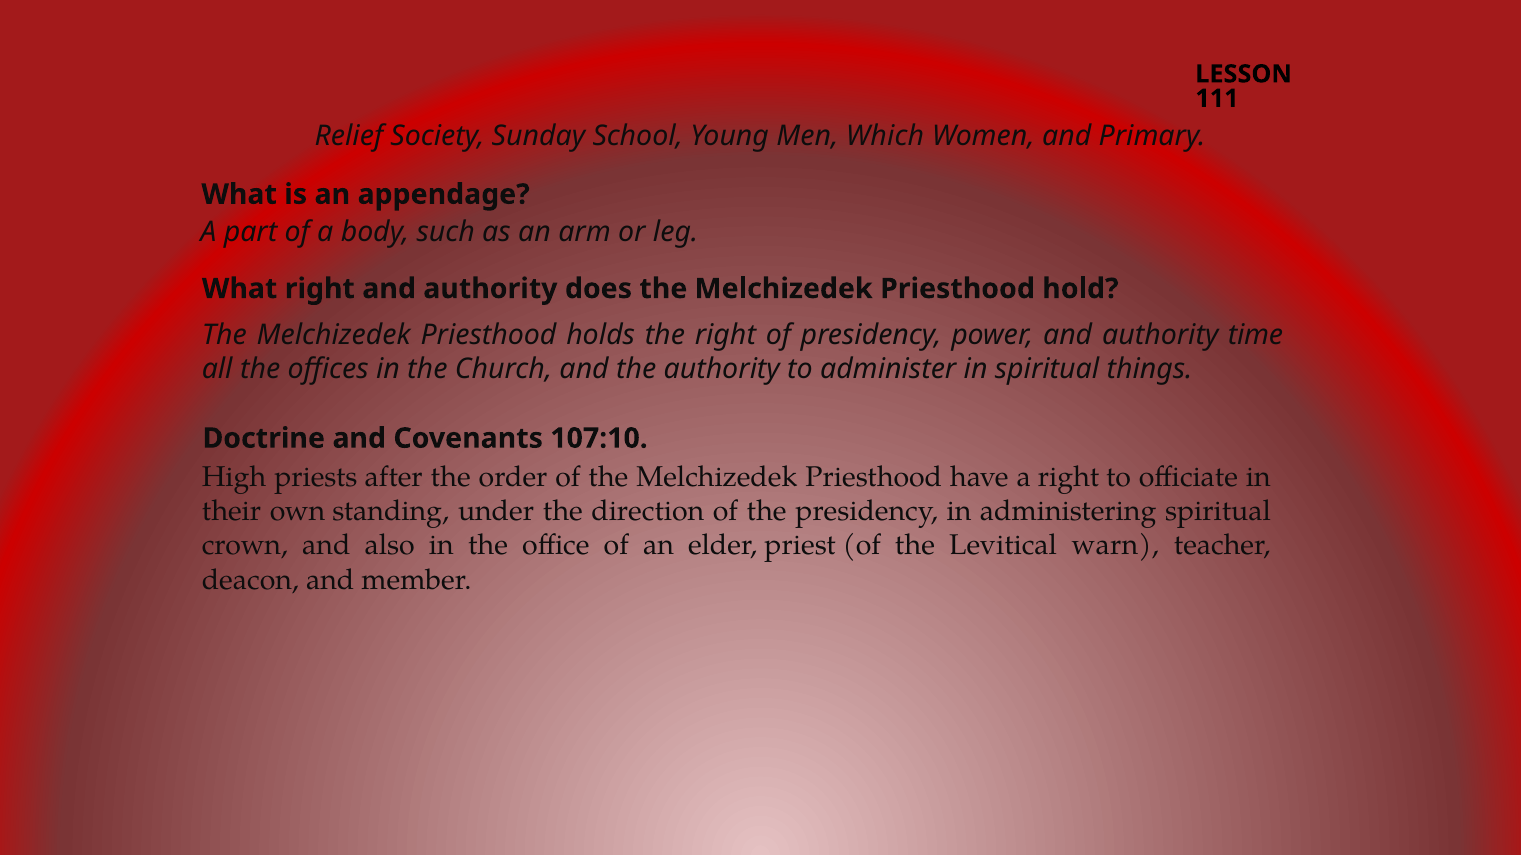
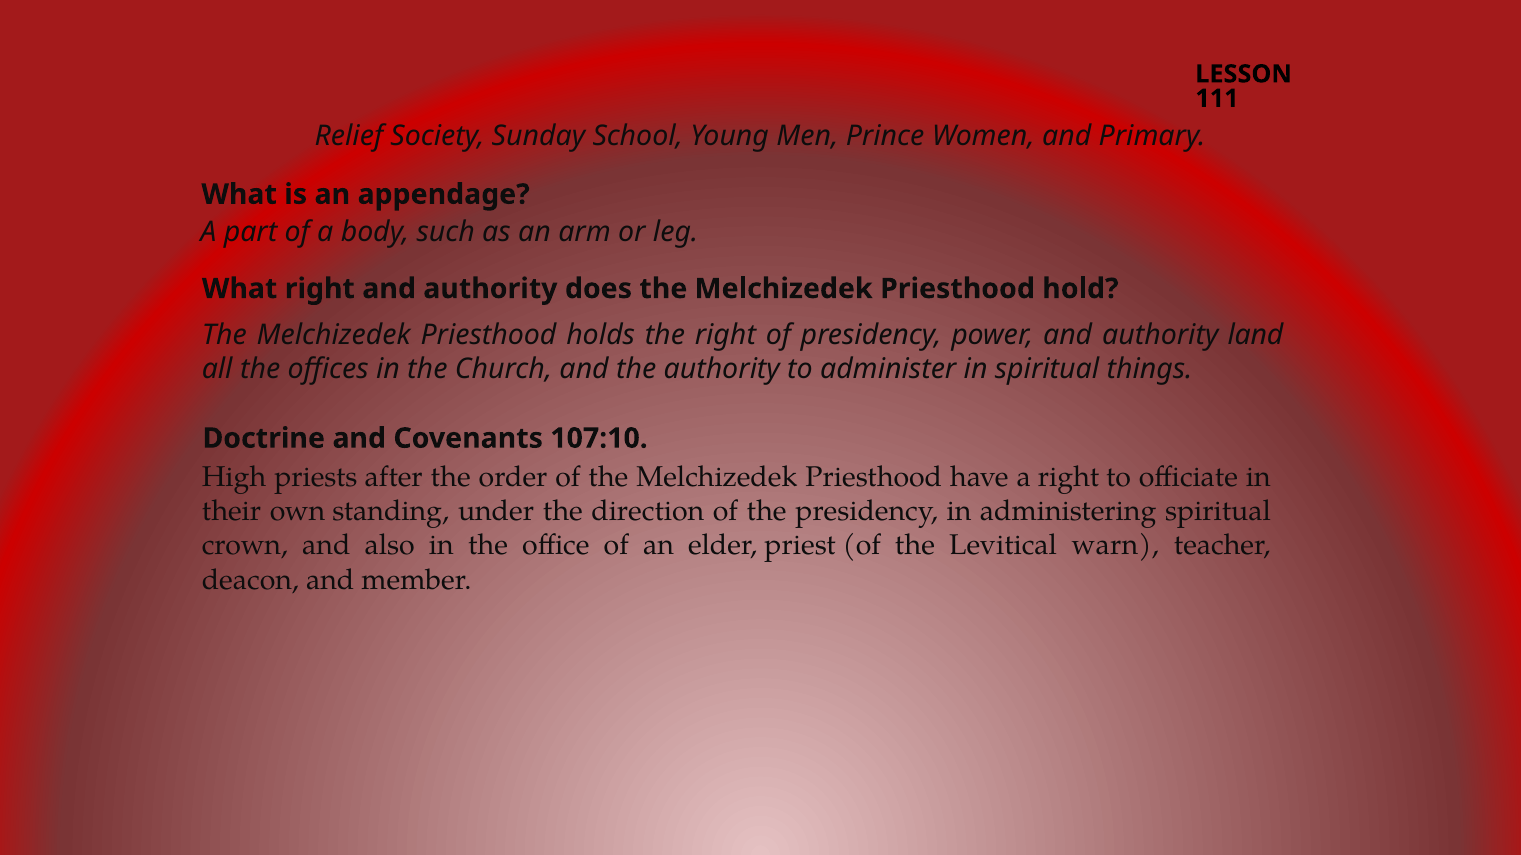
Which: Which -> Prince (885, 136)
time: time -> land (1255, 335)
